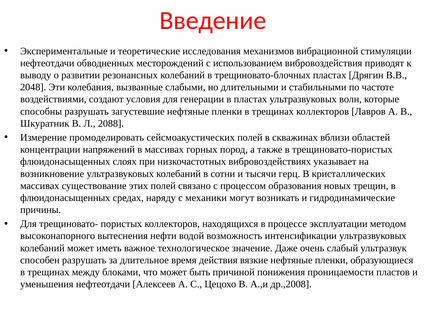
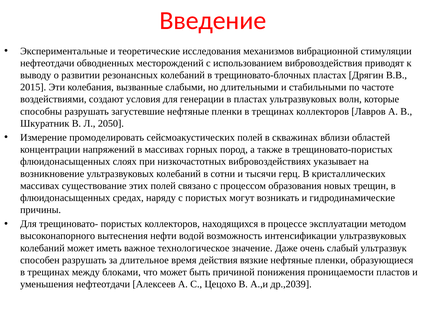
2048: 2048 -> 2015 (33, 87)
2088: 2088 -> 2050 (111, 123)
с механики: механики -> пористых (206, 198)
др.,2008: др.,2008 -> др.,2039 (291, 284)
